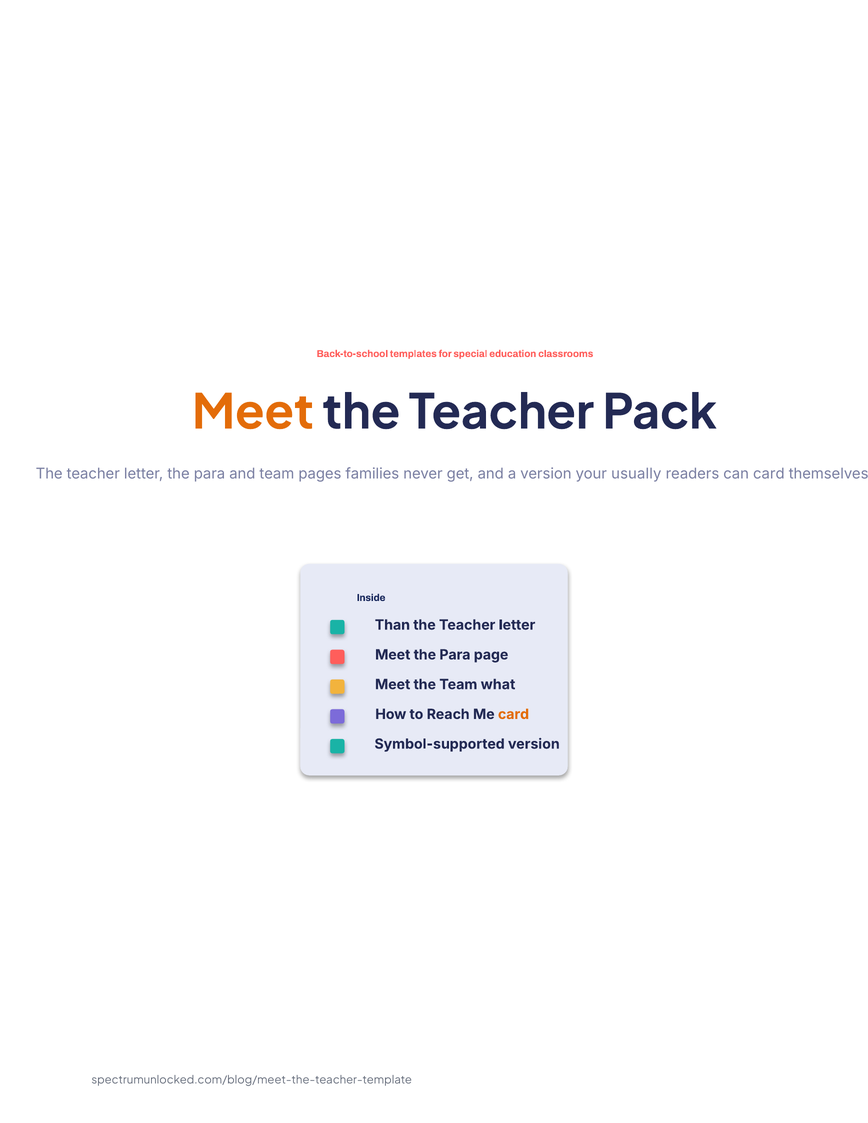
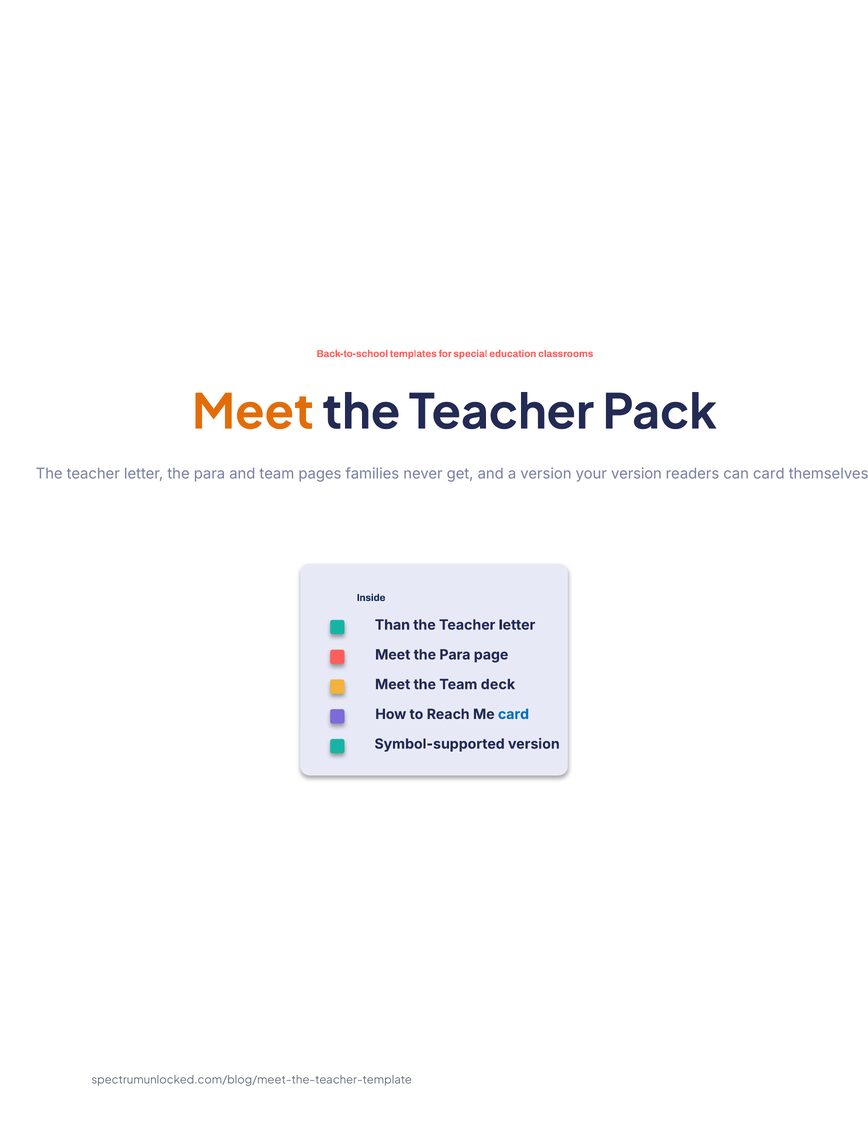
your usually: usually -> version (636, 474)
what: what -> deck (498, 685)
card colour: orange -> blue (513, 714)
